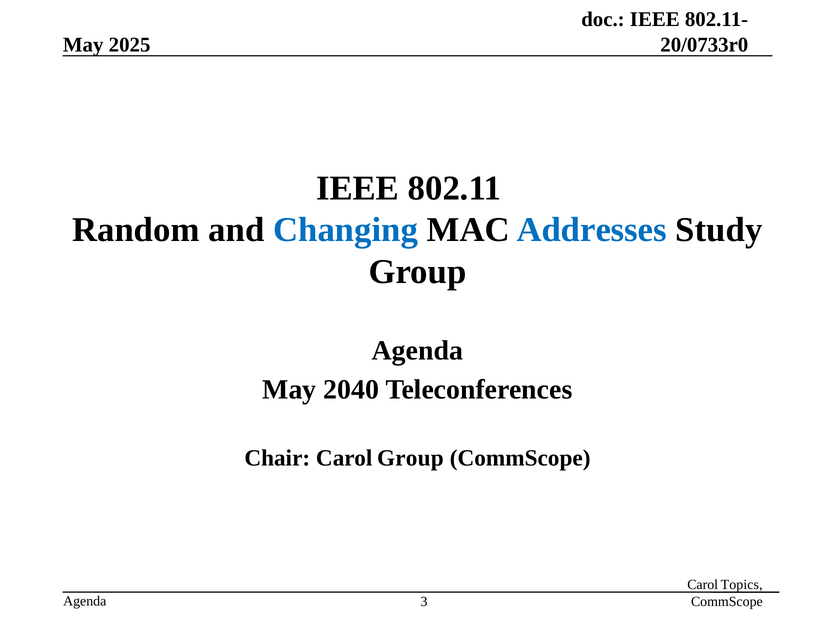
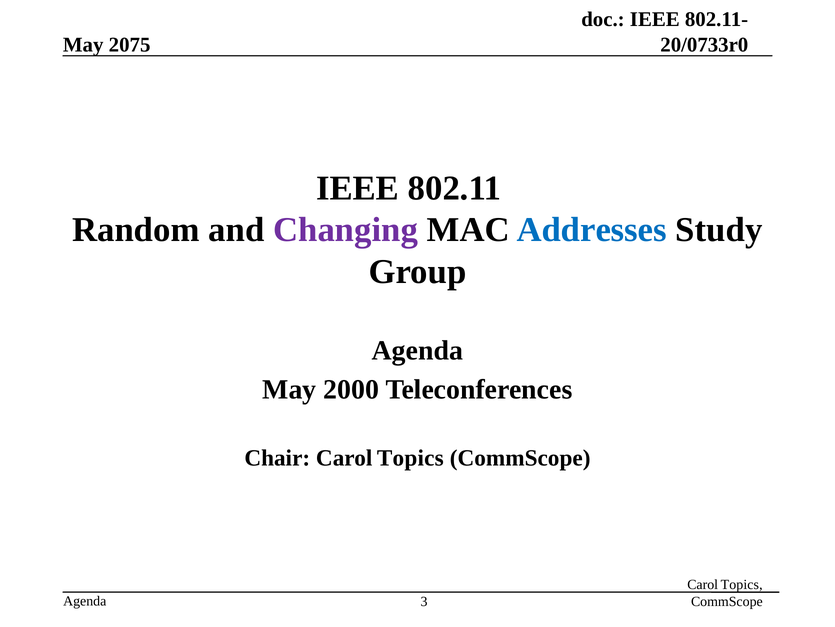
2025: 2025 -> 2075 (130, 45)
Changing colour: blue -> purple (346, 230)
2040: 2040 -> 2000 (351, 389)
Chair Carol Group: Group -> Topics (410, 458)
